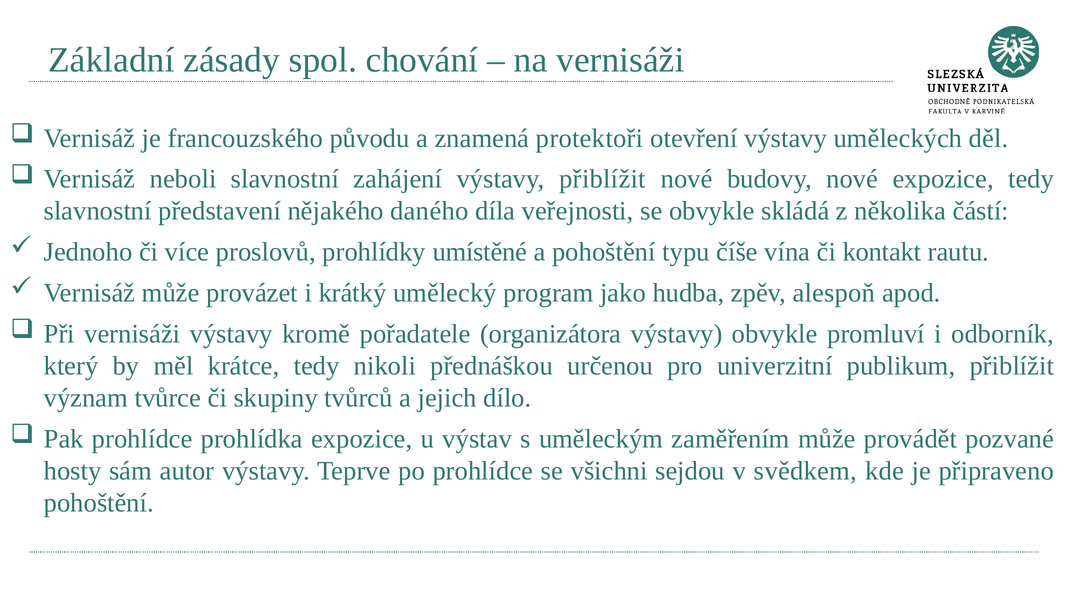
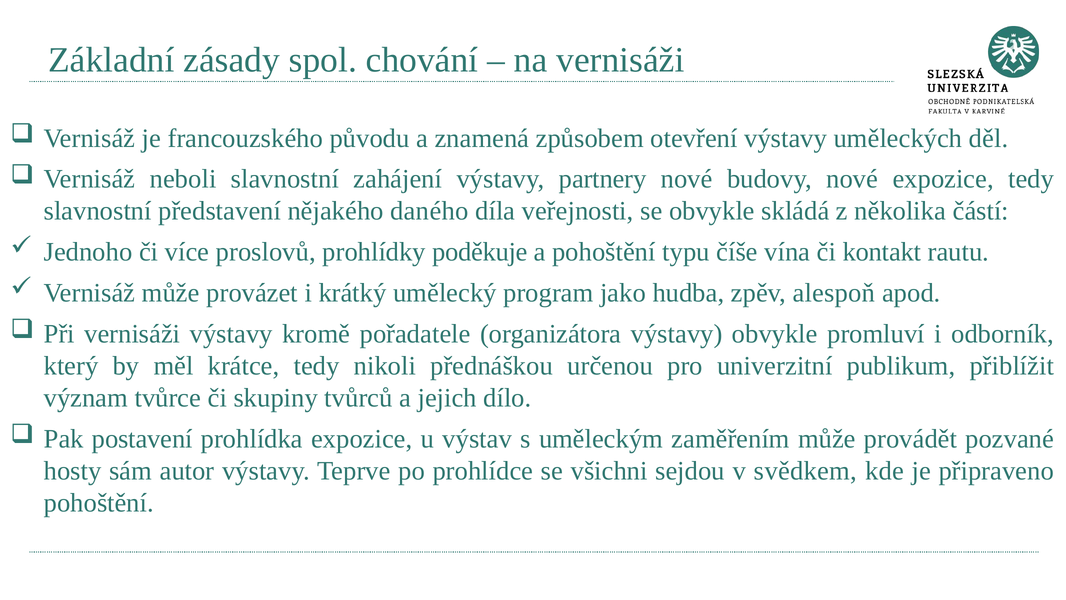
protektoři: protektoři -> způsobem (590, 138)
výstavy přiblížit: přiblížit -> partnery (603, 179)
umístěné: umístěné -> poděkuje (480, 252)
Pak prohlídce: prohlídce -> postavení (142, 439)
